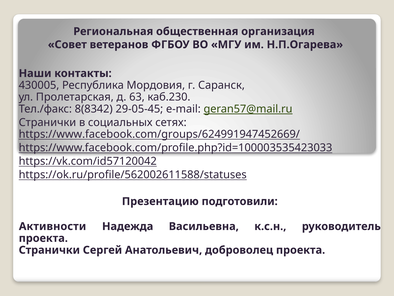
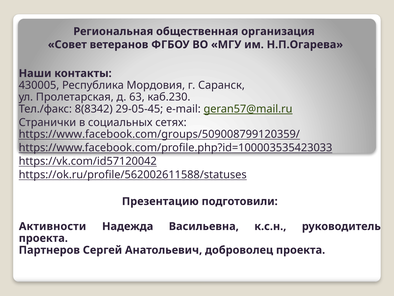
https://www.facebook.com/groups/624991947452669/: https://www.facebook.com/groups/624991947452669/ -> https://www.facebook.com/groups/509008799120359/ (159, 134)
Странички: Странички -> Партнеров (49, 250)
